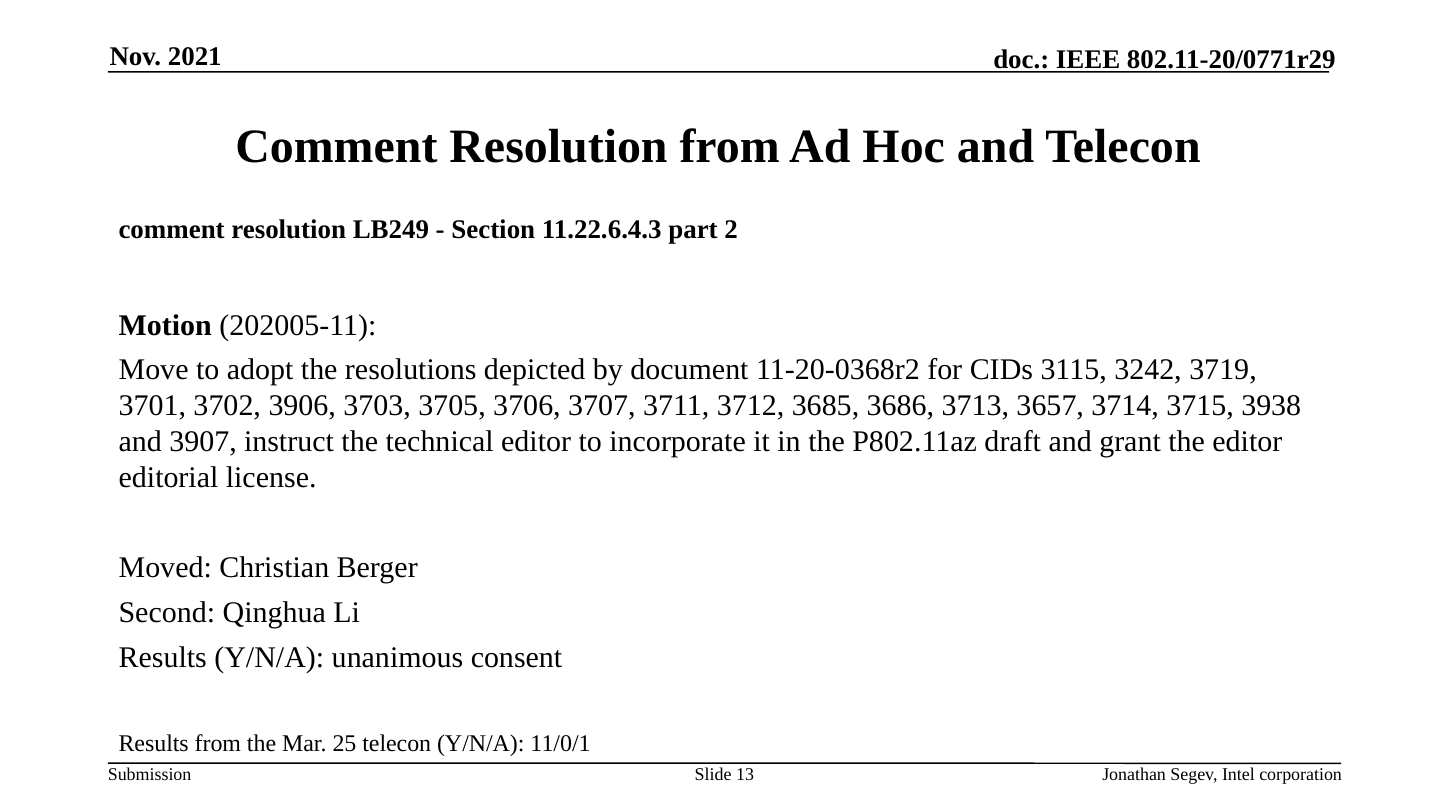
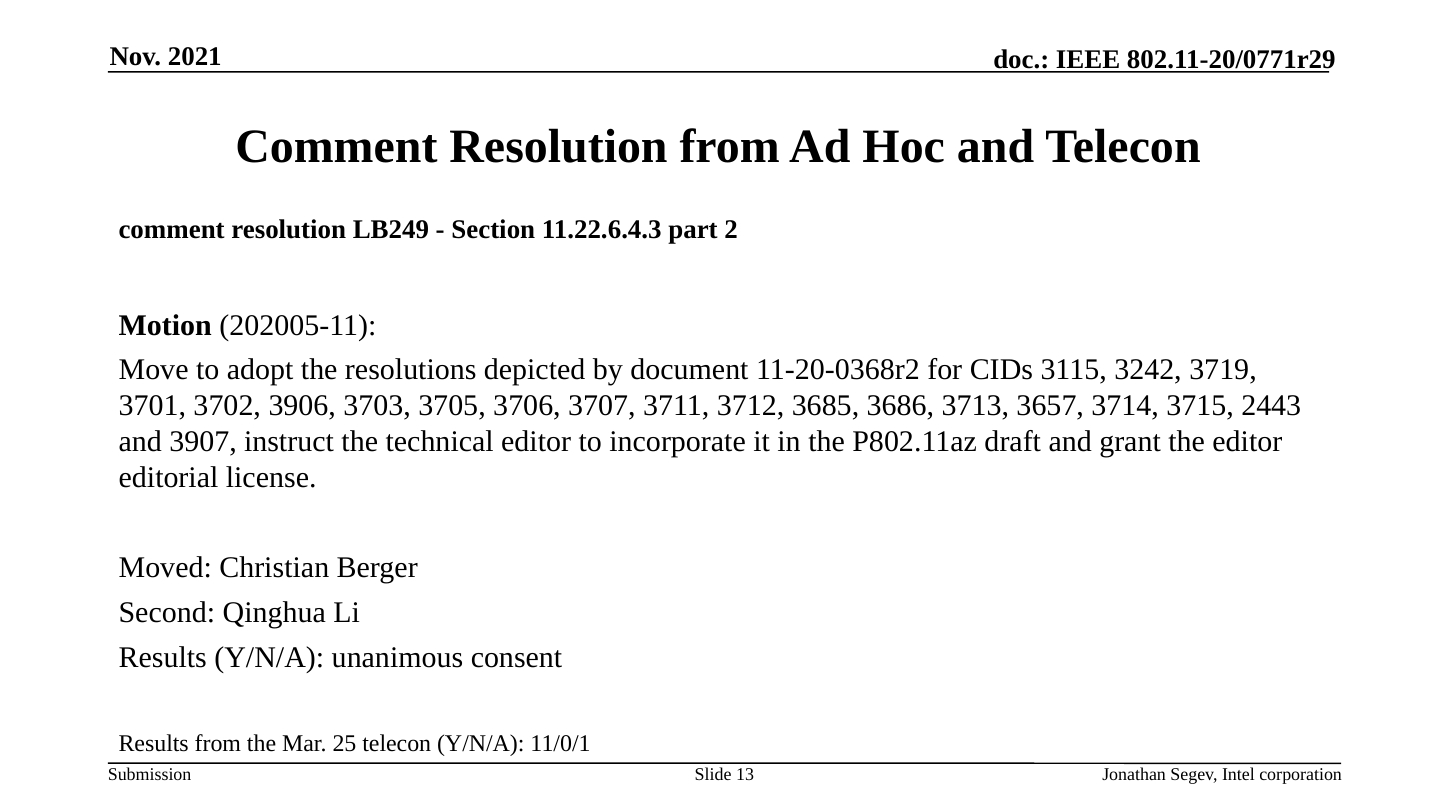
3938: 3938 -> 2443 (1271, 406)
